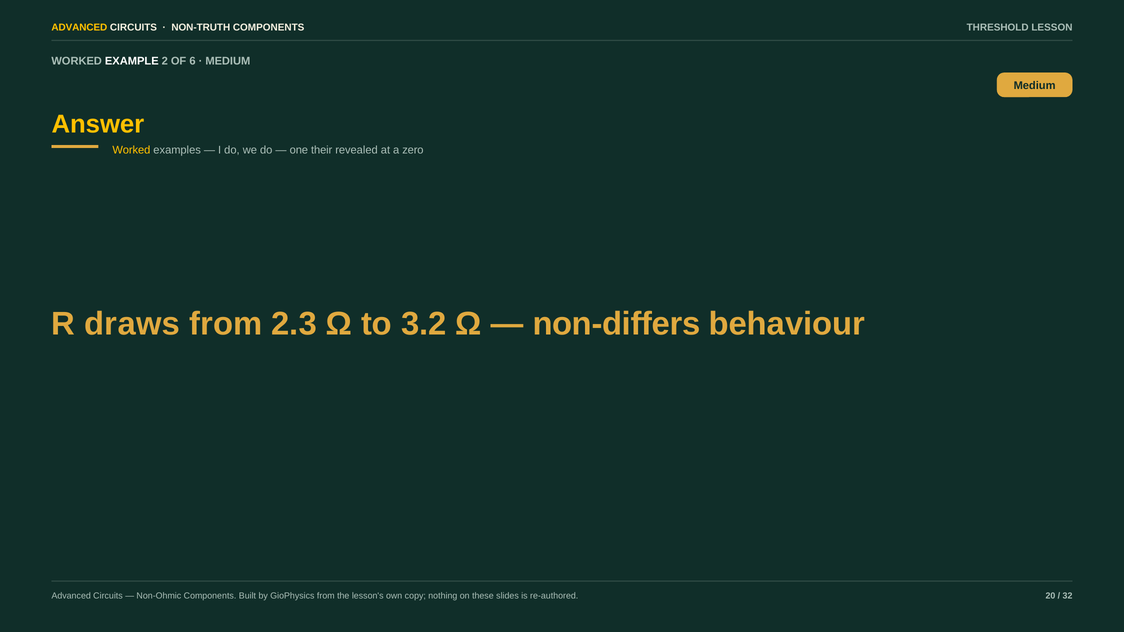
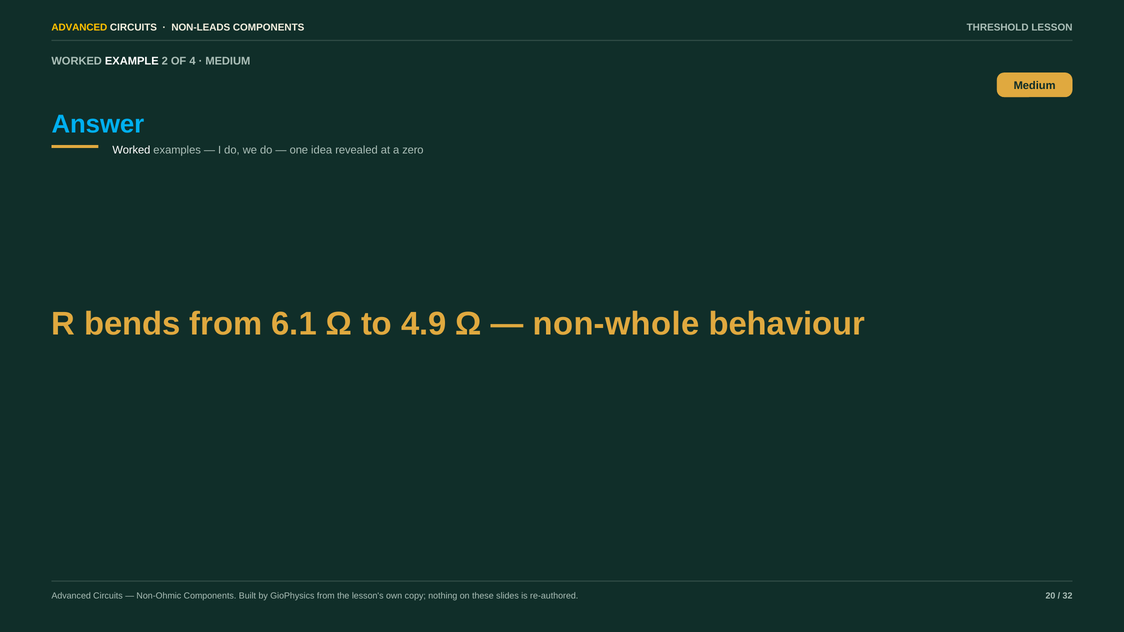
NON-TRUTH: NON-TRUTH -> NON-LEADS (201, 28)
6: 6 -> 4 (192, 61)
Answer colour: yellow -> light blue (98, 124)
Worked colour: yellow -> white (131, 150)
their: their -> idea (322, 150)
draws: draws -> bends (132, 324)
2.3: 2.3 -> 6.1 (294, 324)
3.2: 3.2 -> 4.9 (424, 324)
non-differs: non-differs -> non-whole (616, 324)
